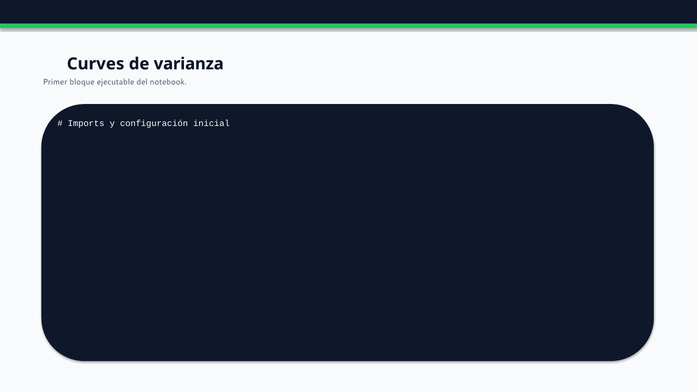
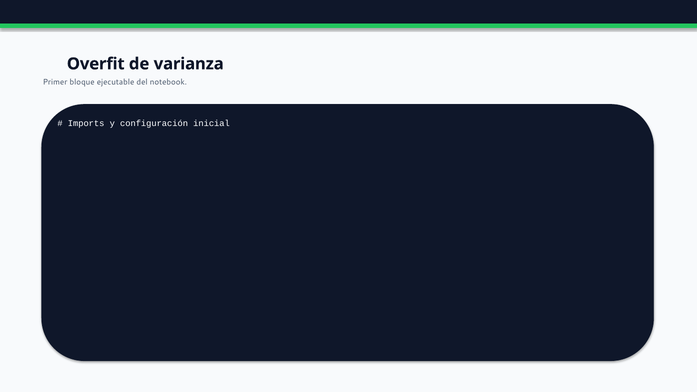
Curves: Curves -> Overfit (96, 64)
